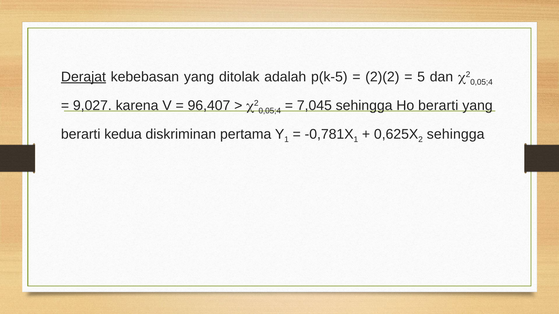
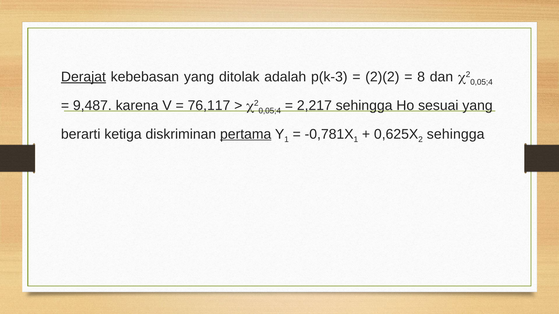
p(k-5: p(k-5 -> p(k-3 (329, 77)
5: 5 -> 8 (421, 77)
9,027: 9,027 -> 9,487 (92, 106)
96,407: 96,407 -> 76,117 (209, 106)
7,045: 7,045 -> 2,217 (314, 106)
Ho berarti: berarti -> sesuai (438, 106)
kedua: kedua -> ketiga (123, 134)
pertama underline: none -> present (246, 134)
